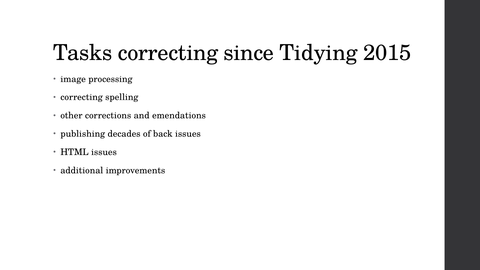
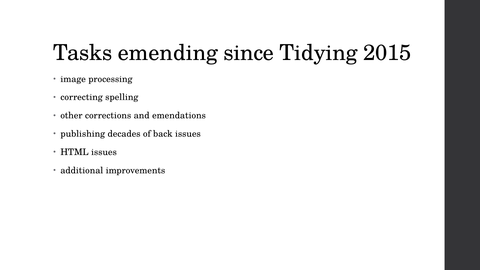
Tasks correcting: correcting -> emending (168, 53)
